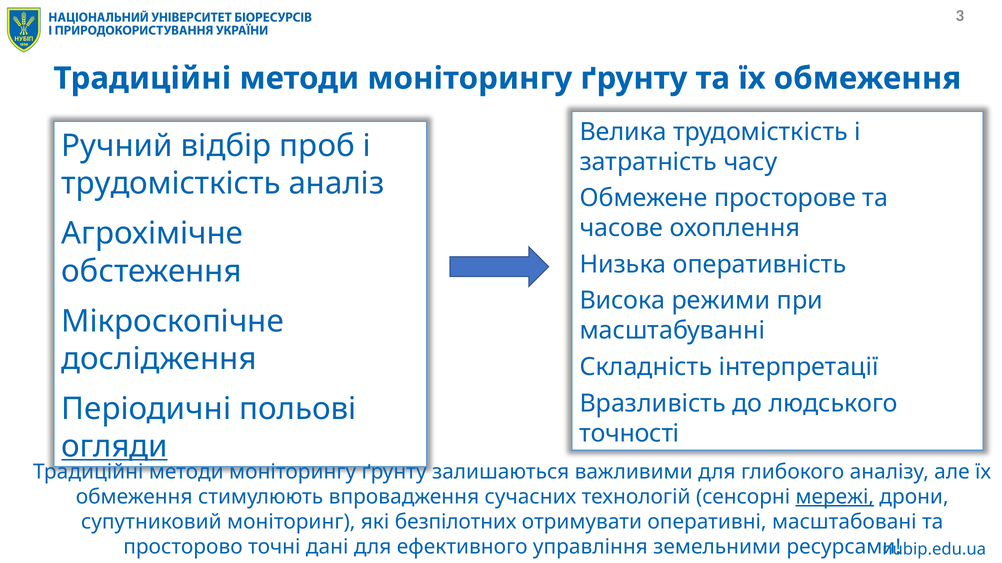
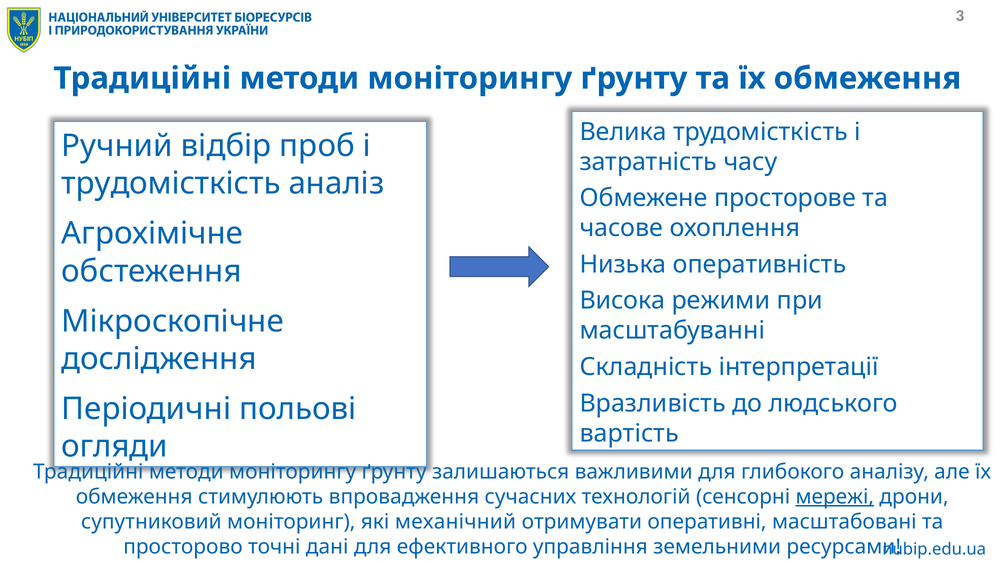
точності: точності -> вартість (629, 434)
огляди underline: present -> none (115, 447)
безпілотних: безпілотних -> механічний (456, 522)
